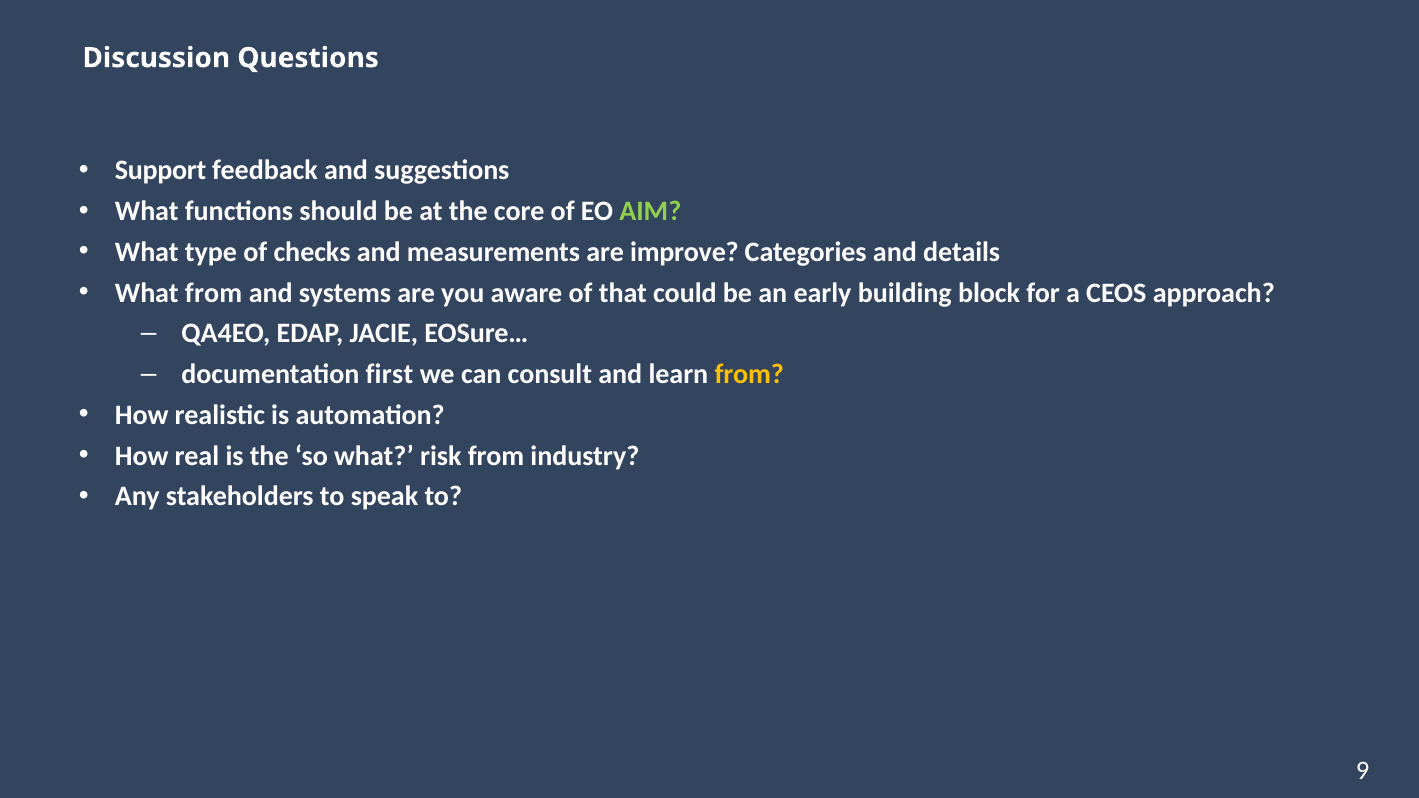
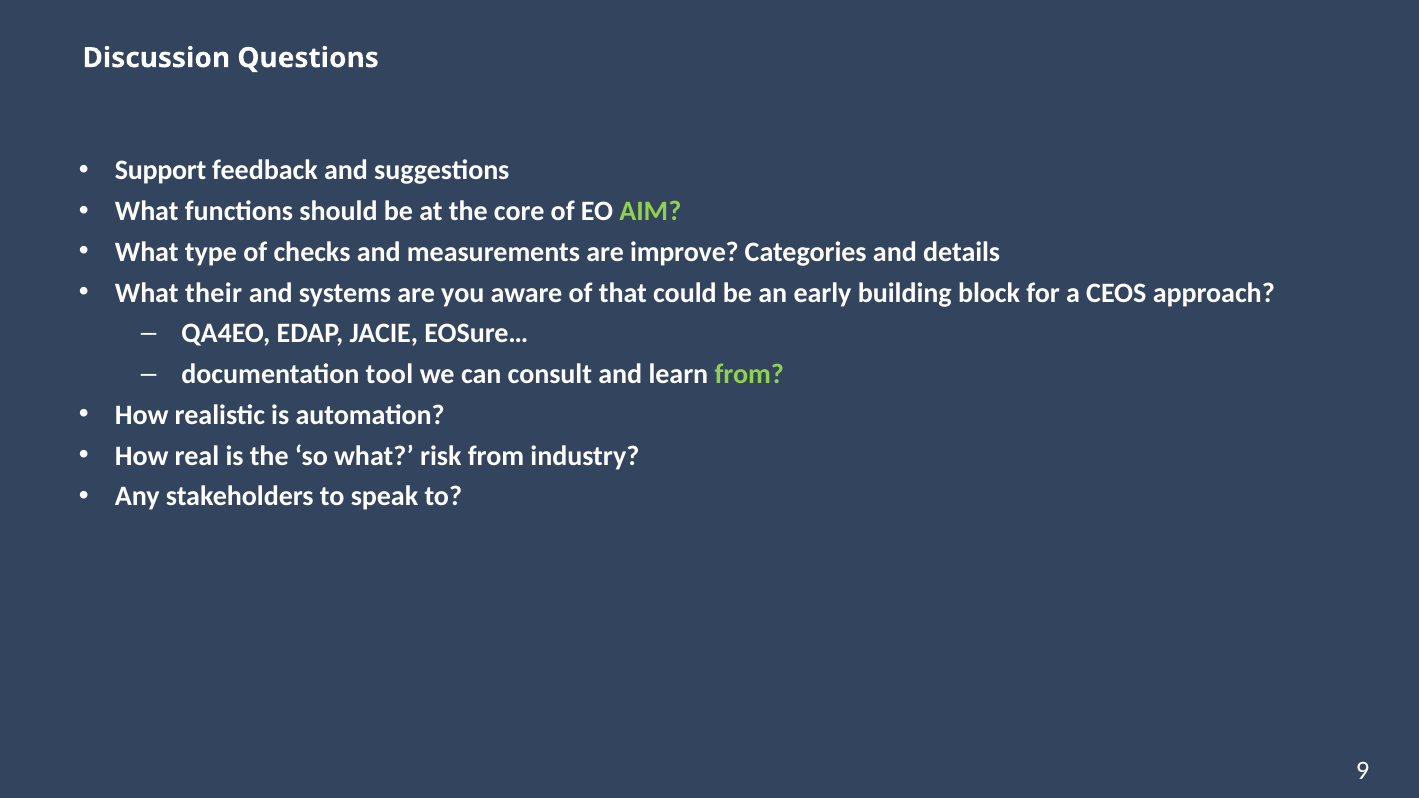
What from: from -> their (214, 293)
first: first -> tool (389, 375)
from colour: yellow -> light green (749, 375)
